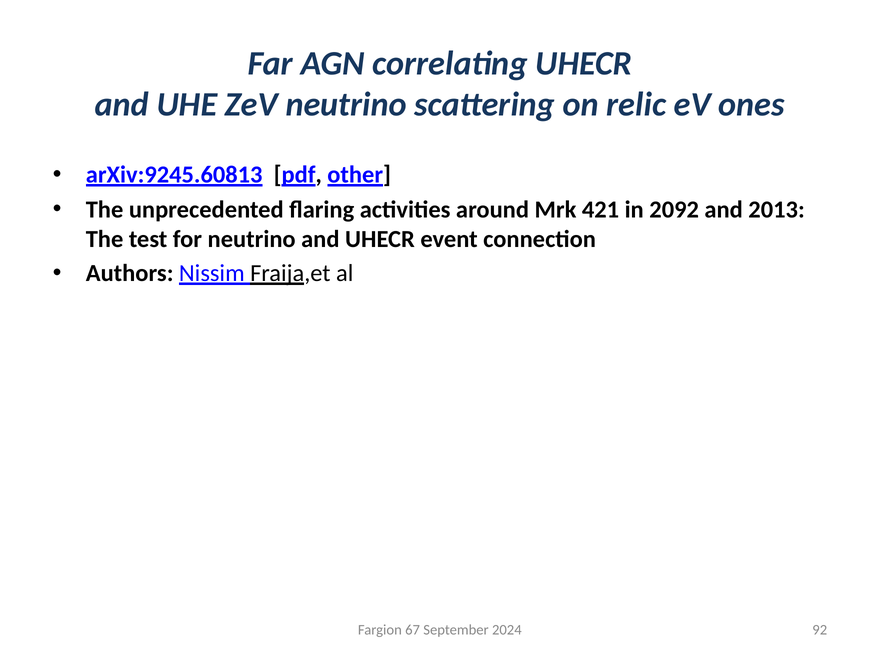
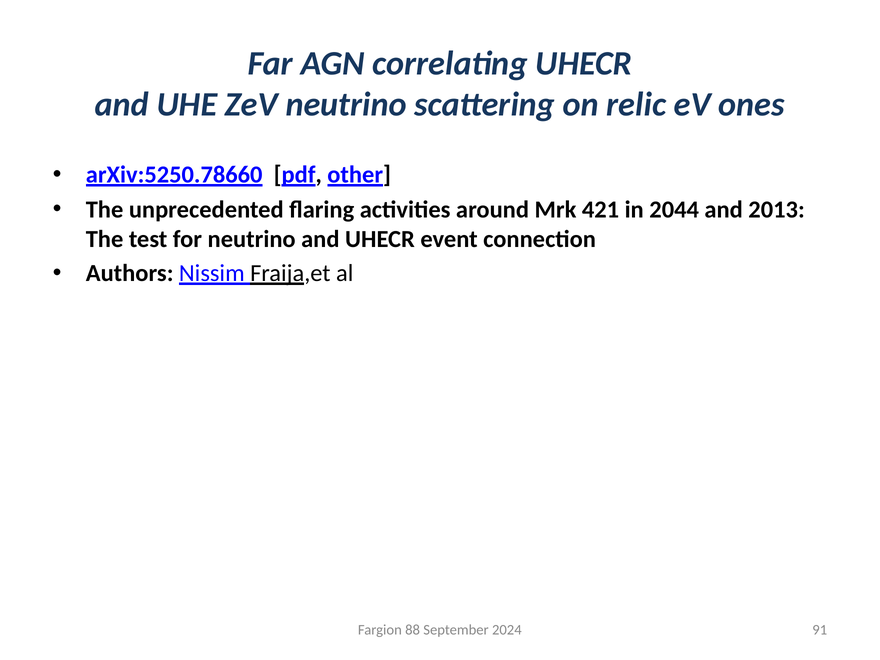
arXiv:9245.60813: arXiv:9245.60813 -> arXiv:5250.78660 (174, 175)
2092: 2092 -> 2044 (674, 210)
67: 67 -> 88 (413, 630)
92: 92 -> 91 (820, 630)
